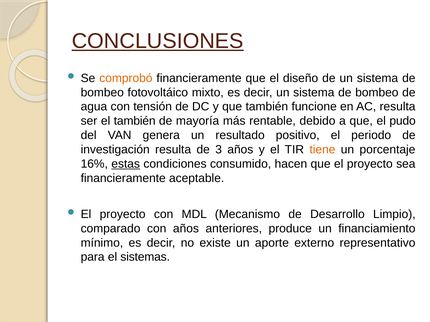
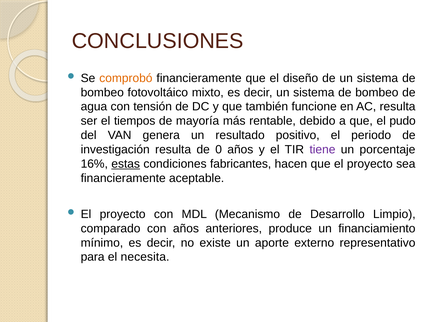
CONCLUSIONES underline: present -> none (158, 41)
el también: también -> tiempos (135, 121)
3: 3 -> 0 (219, 150)
tiene colour: orange -> purple (322, 150)
consumido: consumido -> fabricantes (241, 164)
sistemas: sistemas -> necesita (145, 257)
